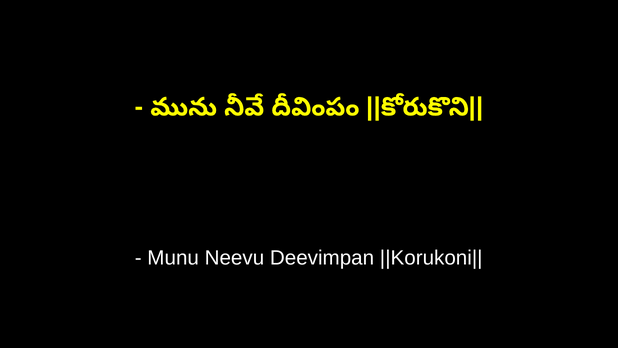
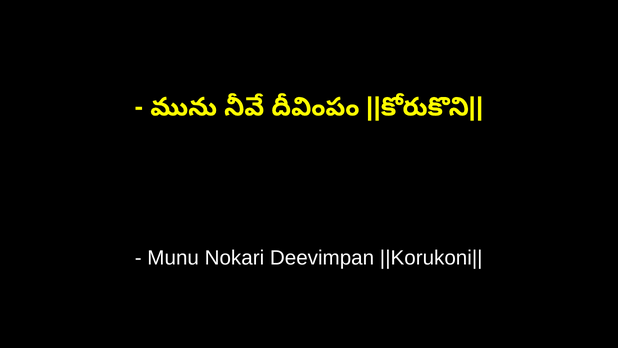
Neevu: Neevu -> Nokari (234, 258)
